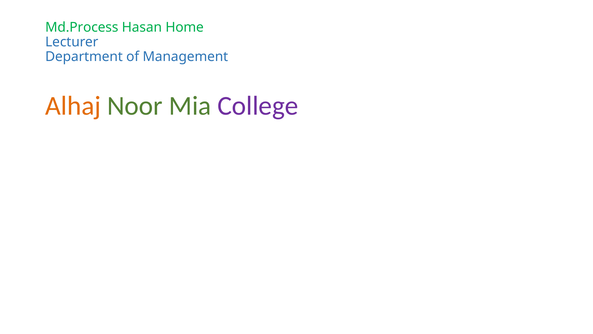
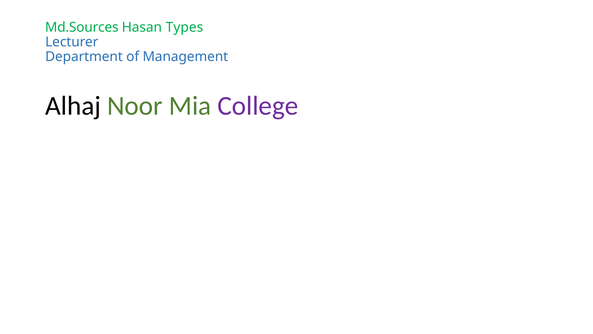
Md.Process: Md.Process -> Md.Sources (82, 27)
Home: Home -> Types (184, 27)
Alhaj colour: orange -> black (73, 106)
